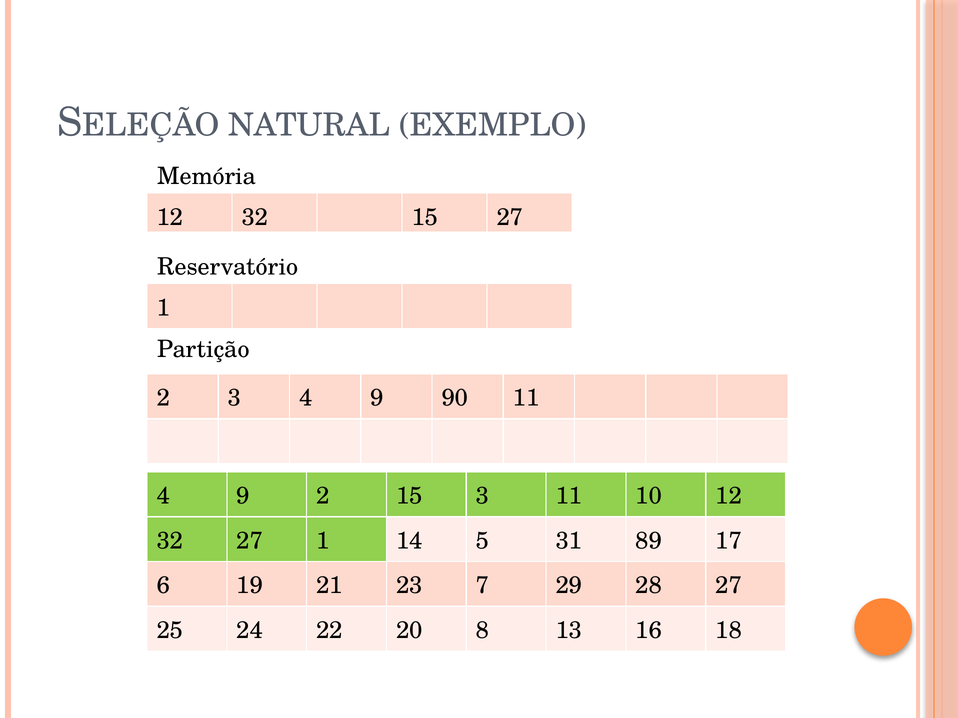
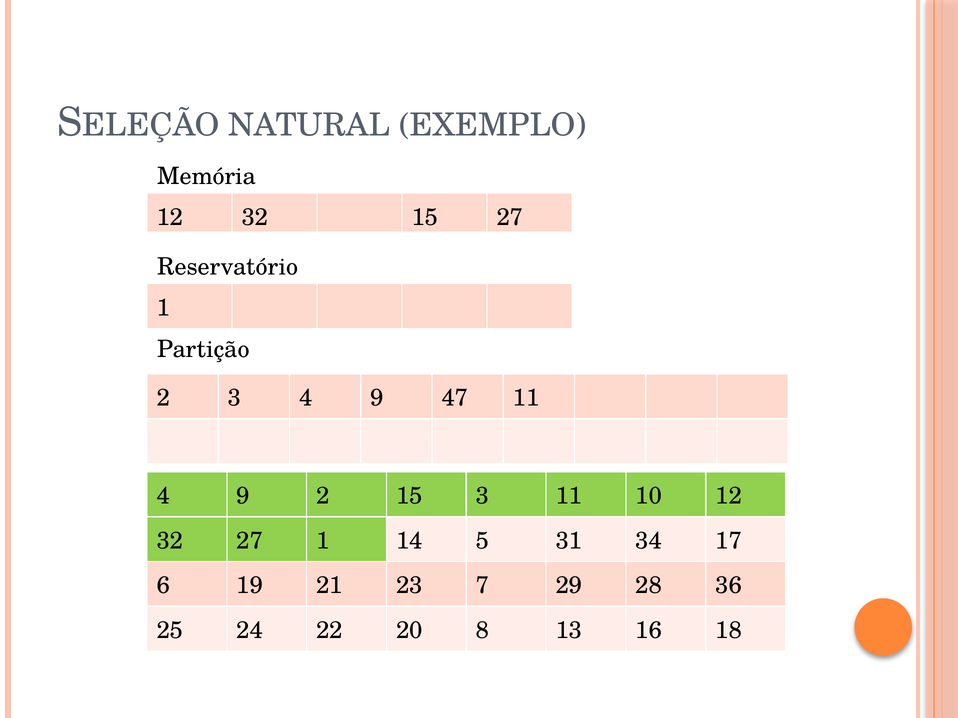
90: 90 -> 47 (455, 398)
89: 89 -> 34 (649, 541)
28 27: 27 -> 36 (729, 586)
